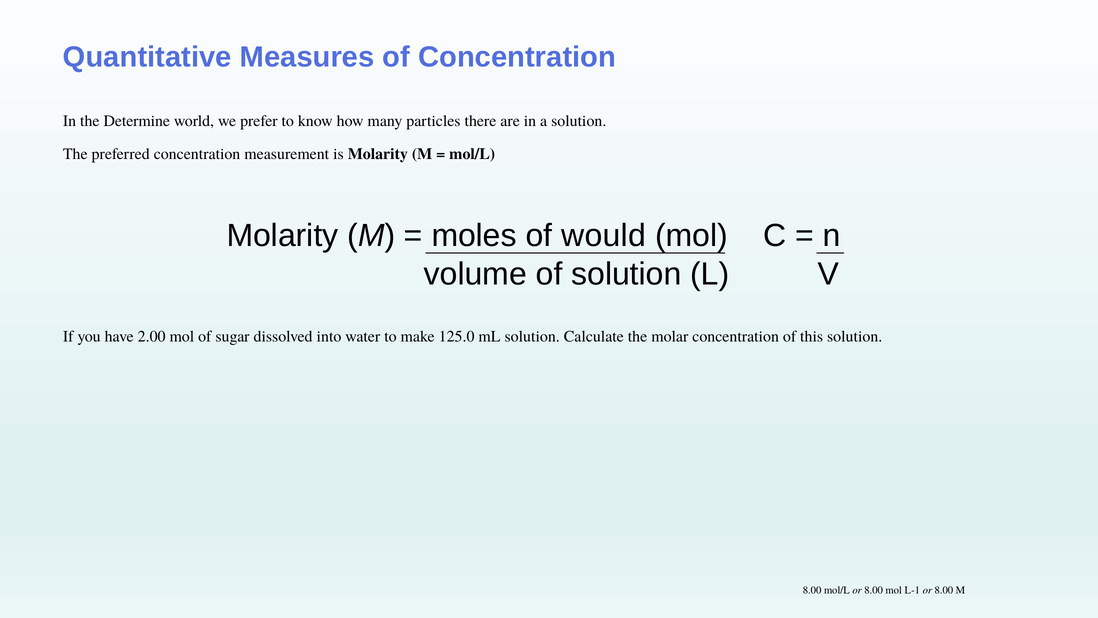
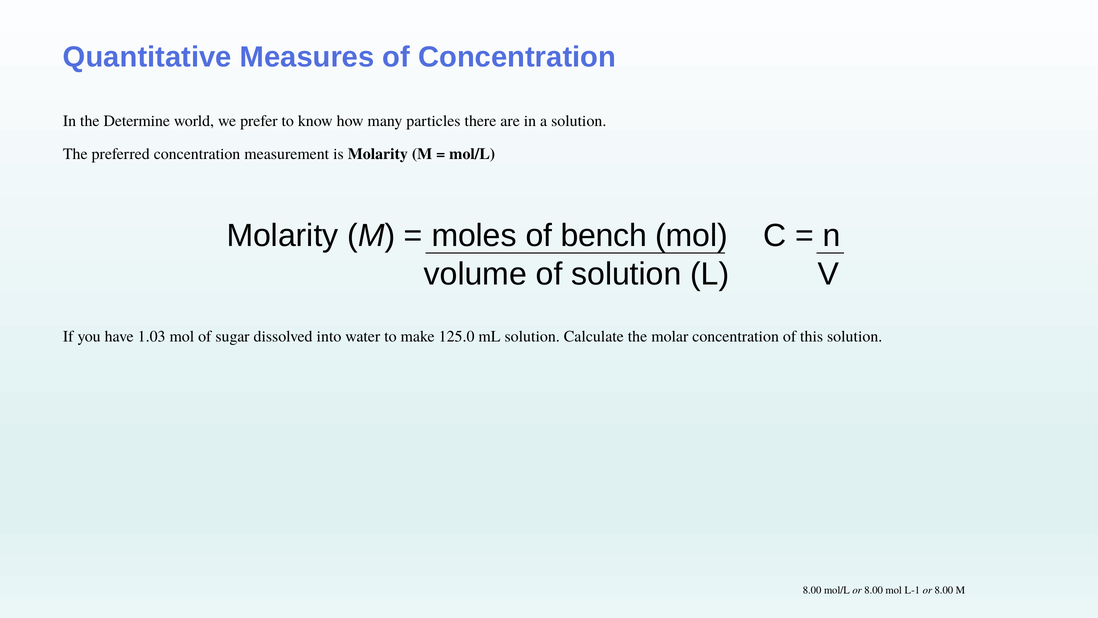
would: would -> bench (604, 236)
2.00: 2.00 -> 1.03 (152, 336)
